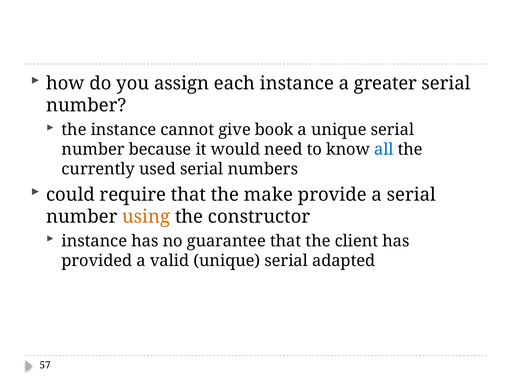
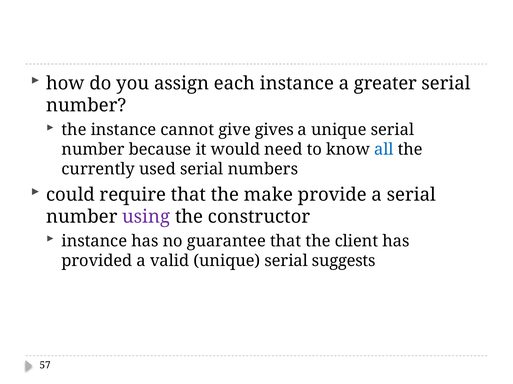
book: book -> gives (274, 130)
using colour: orange -> purple (146, 217)
adapted: adapted -> suggests (344, 261)
